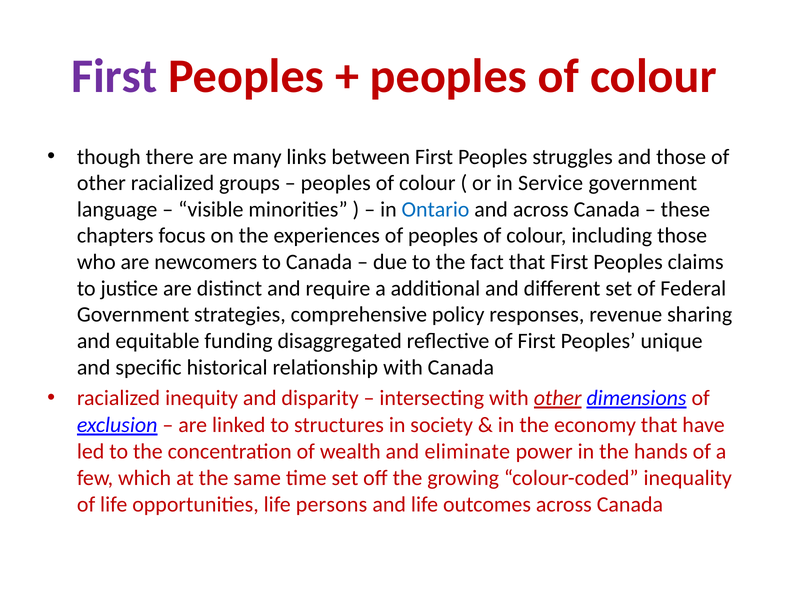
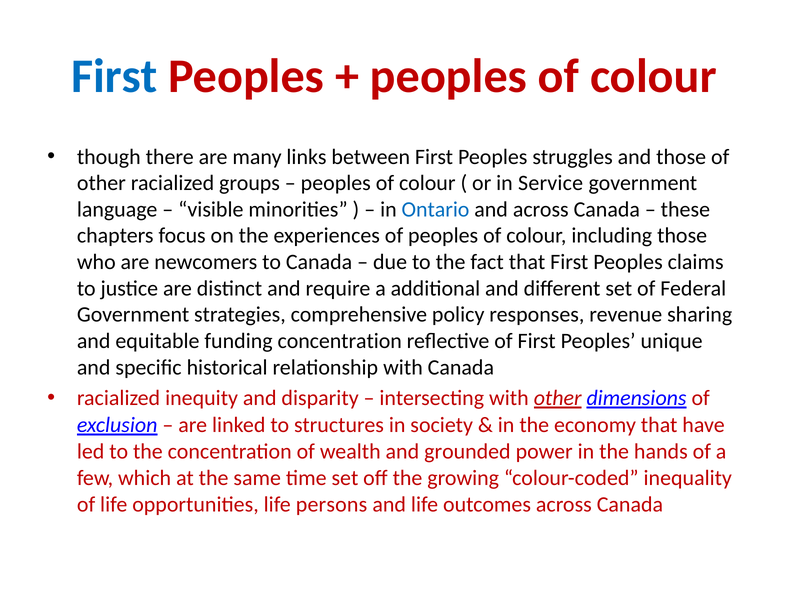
First colour: purple -> blue (114, 76)
funding disaggregated: disaggregated -> concentration (340, 341)
eliminate: eliminate -> grounded (467, 452)
